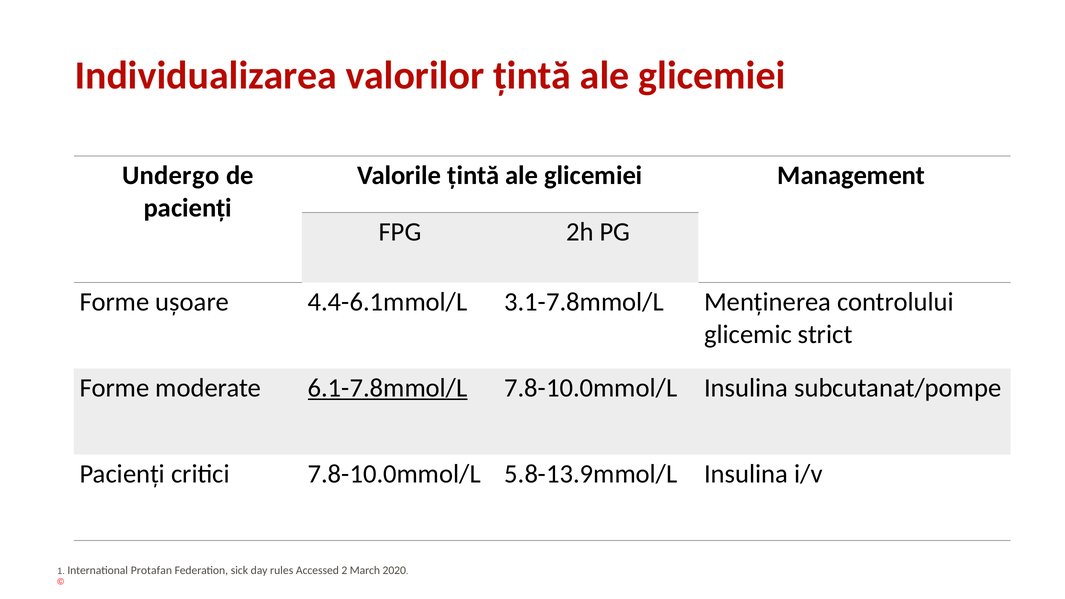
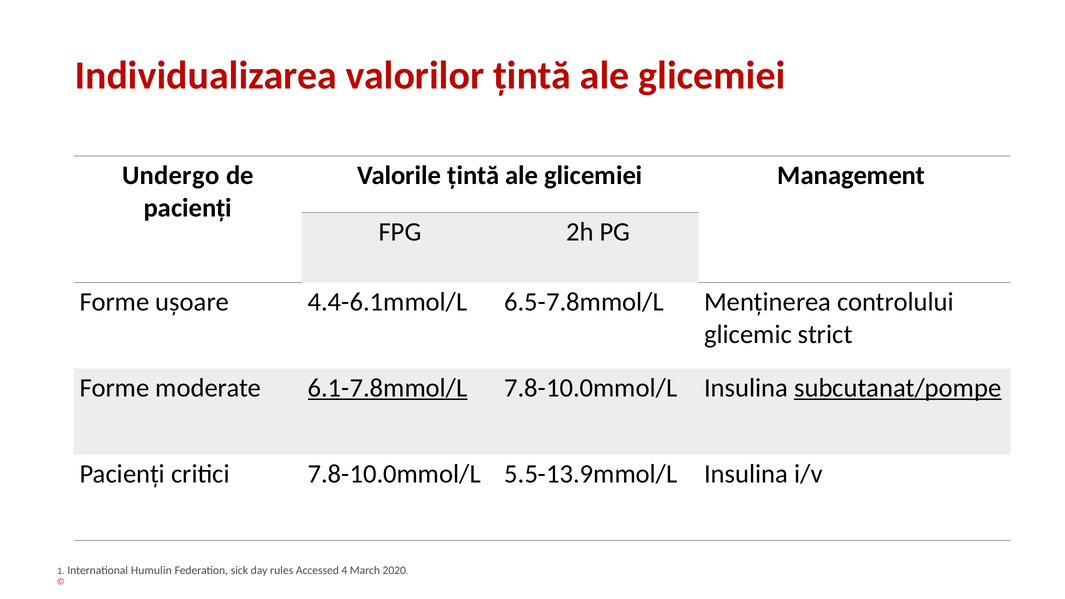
3.1-7.8mmol/L: 3.1-7.8mmol/L -> 6.5-7.8mmol/L (584, 302)
subcutanat/pompe underline: none -> present (898, 388)
5.8-13.9mmol/L: 5.8-13.9mmol/L -> 5.5-13.9mmol/L (591, 474)
Protafan: Protafan -> Humulin (151, 571)
2: 2 -> 4 (344, 571)
